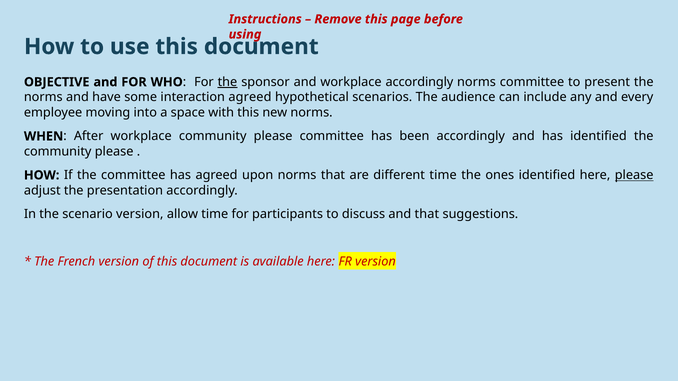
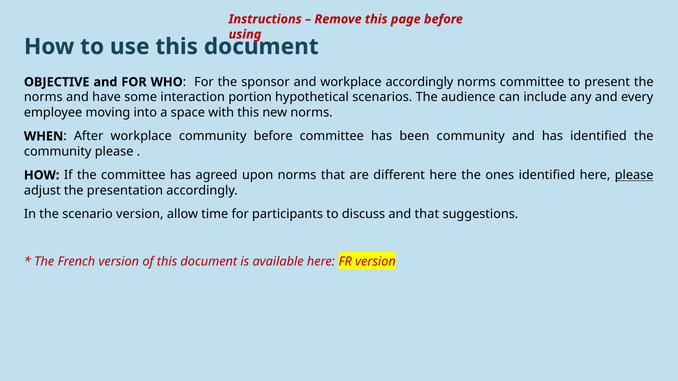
the underline: present -> none (227, 82)
interaction agreed: agreed -> portion (250, 97)
workplace community please: please -> before (273, 136)
been accordingly: accordingly -> community (471, 136)
different time: time -> here (443, 175)
